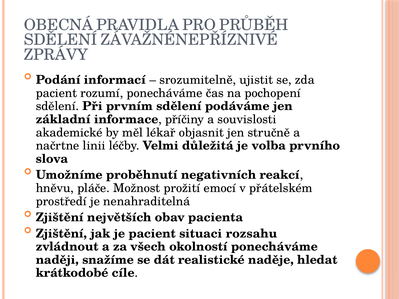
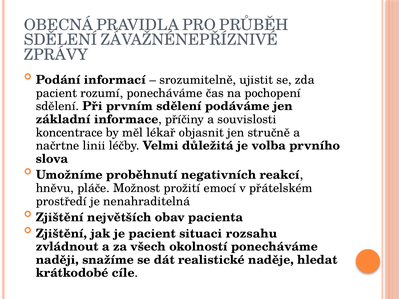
akademické: akademické -> koncentrace (69, 133)
